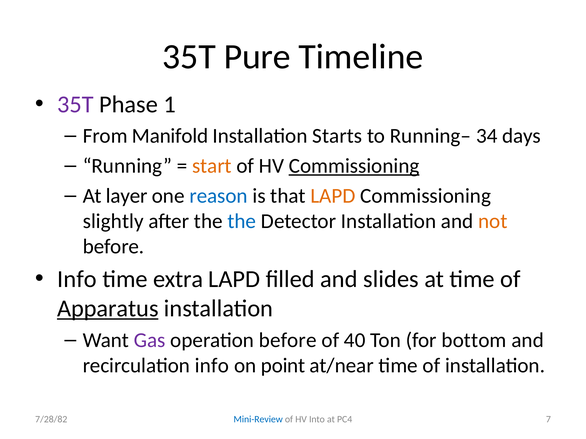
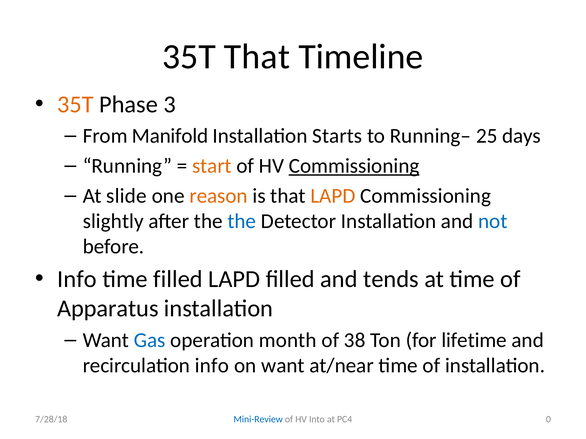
35T Pure: Pure -> That (257, 57)
35T colour: purple -> orange (75, 104)
1: 1 -> 3 (170, 104)
34: 34 -> 25 (487, 136)
layer: layer -> slide (127, 196)
reason colour: blue -> orange (219, 196)
not colour: orange -> blue (493, 221)
time extra: extra -> filled (178, 280)
slides: slides -> tends (391, 280)
Apparatus underline: present -> none (108, 309)
Gas colour: purple -> blue (150, 341)
operation before: before -> month (288, 341)
40: 40 -> 38 (355, 341)
bottom: bottom -> lifetime (474, 341)
on point: point -> want (283, 366)
7: 7 -> 0 (548, 420)
7/28/82: 7/28/82 -> 7/28/18 (51, 420)
